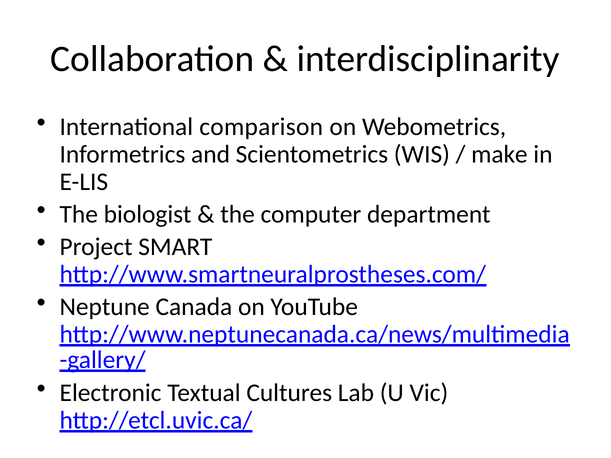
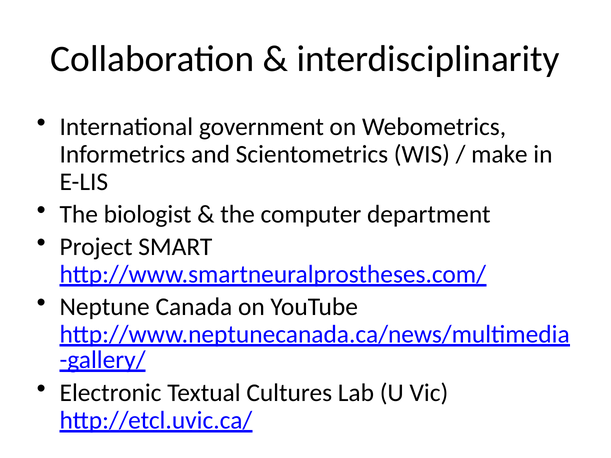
comparison: comparison -> government (261, 127)
